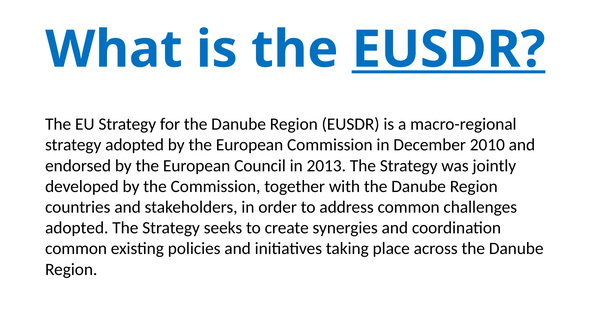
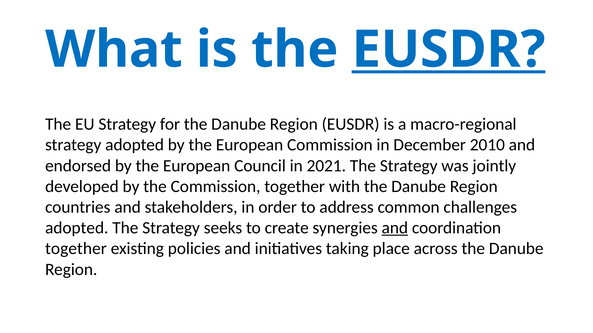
2013: 2013 -> 2021 (326, 166)
and underline: none -> present (395, 228)
common: common -> together (76, 249)
